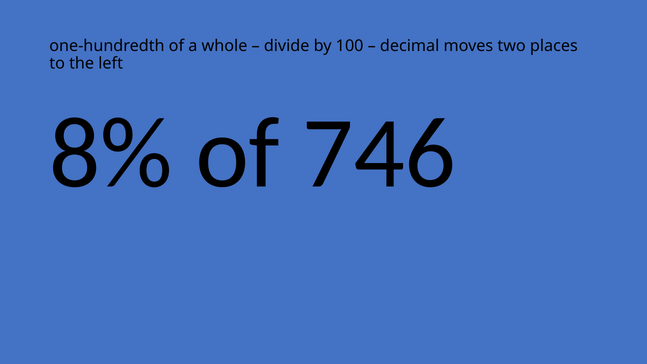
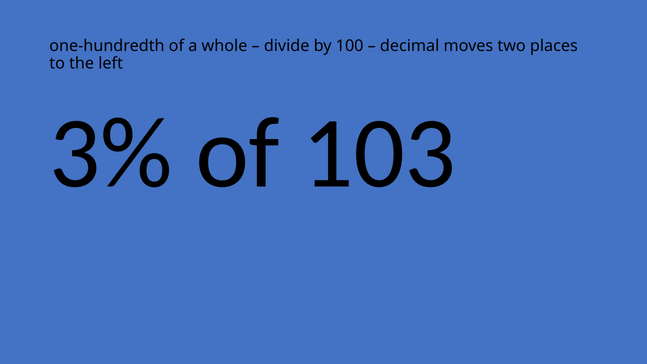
8%: 8% -> 3% (111, 153)
746: 746 -> 103 (379, 153)
